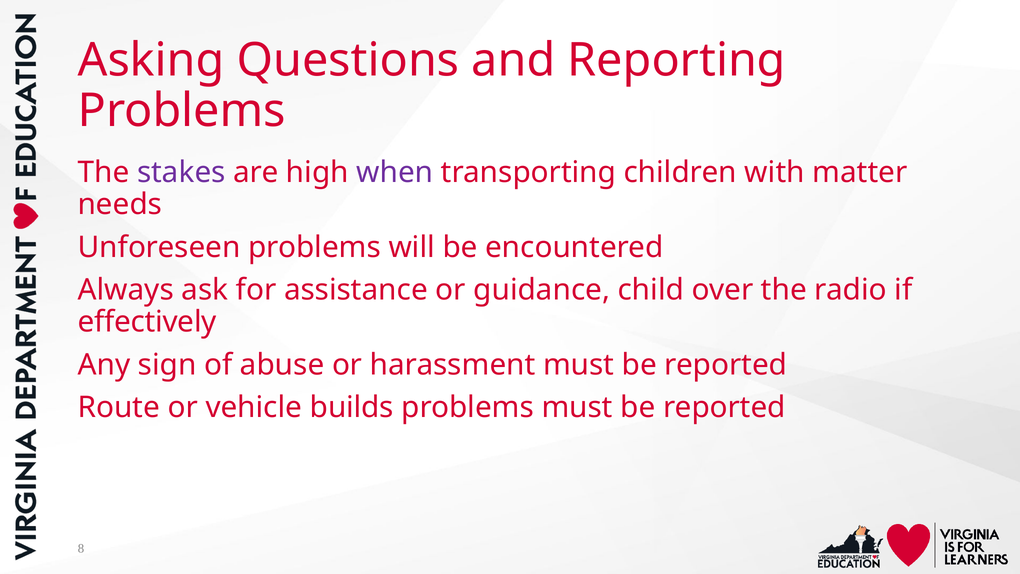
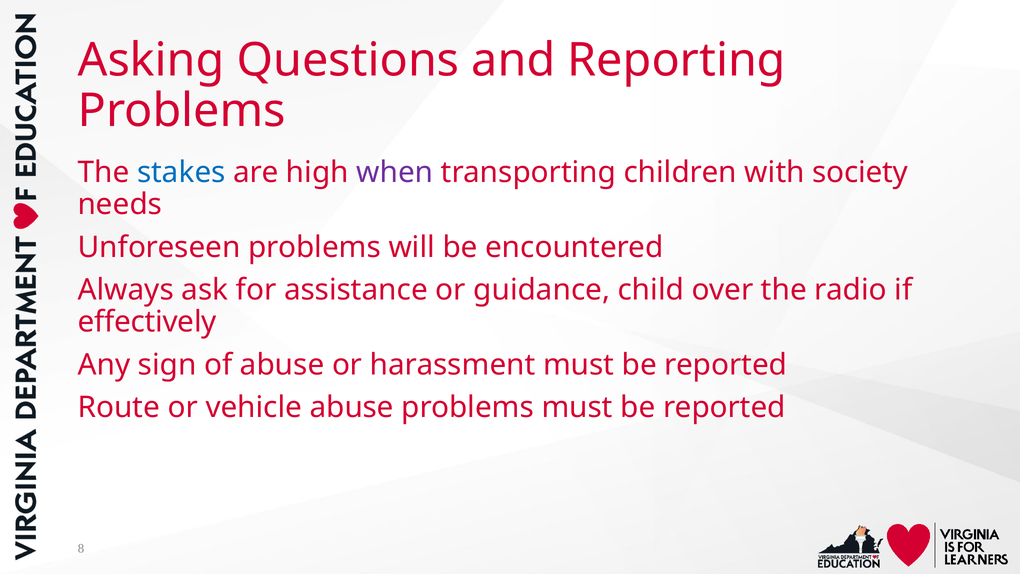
stakes colour: purple -> blue (181, 172)
matter: matter -> society (860, 172)
vehicle builds: builds -> abuse (352, 407)
